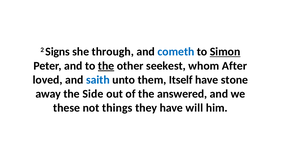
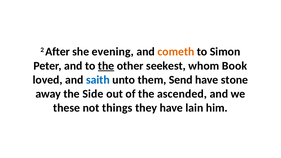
Signs: Signs -> After (58, 52)
through: through -> evening (113, 52)
cometh colour: blue -> orange (176, 52)
Simon underline: present -> none (225, 52)
After: After -> Book (234, 66)
Itself: Itself -> Send (181, 80)
answered: answered -> ascended (182, 94)
will: will -> lain (194, 108)
